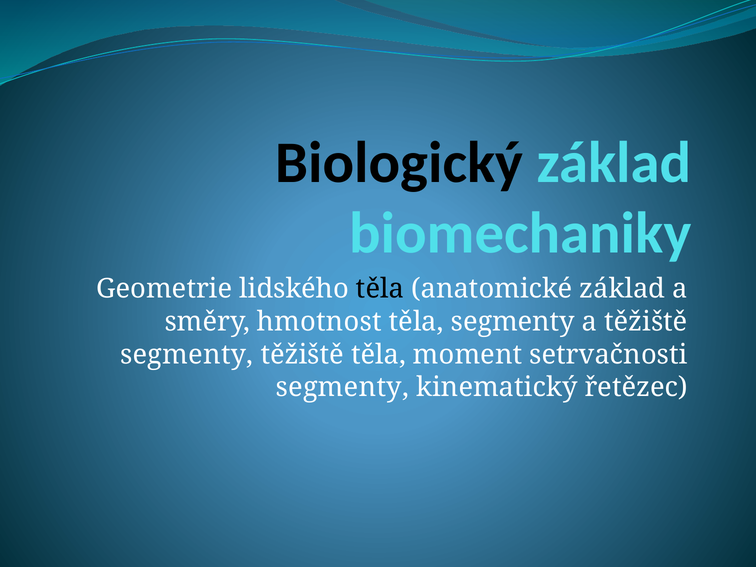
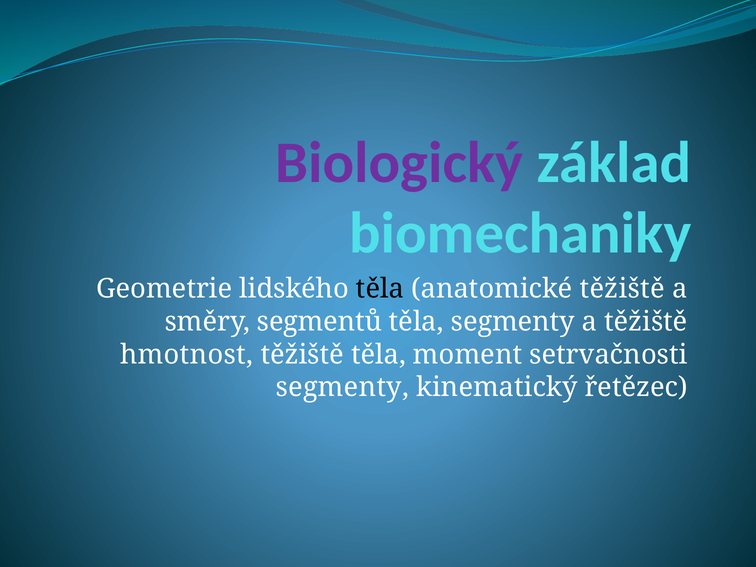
Biologický colour: black -> purple (399, 163)
anatomické základ: základ -> těžiště (622, 289)
hmotnost: hmotnost -> segmentů (319, 322)
segmenty: segmenty -> hmotnost (187, 355)
